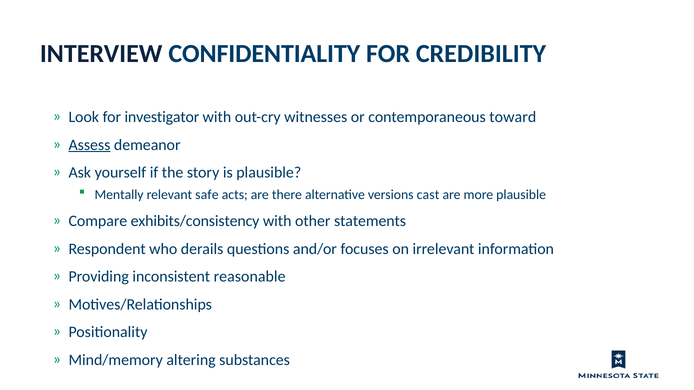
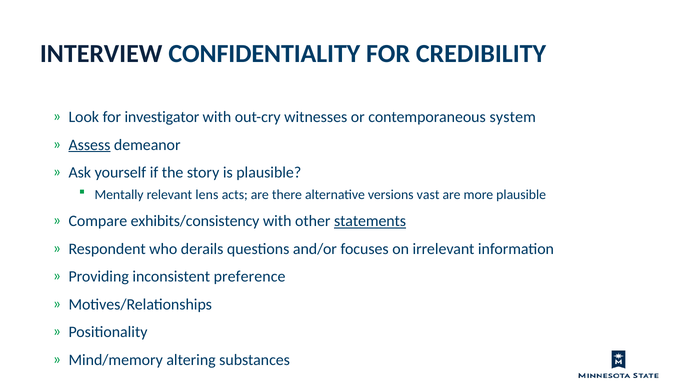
toward: toward -> system (513, 117)
safe: safe -> lens (207, 195)
cast: cast -> vast (428, 195)
statements underline: none -> present (370, 221)
reasonable: reasonable -> preference (250, 277)
